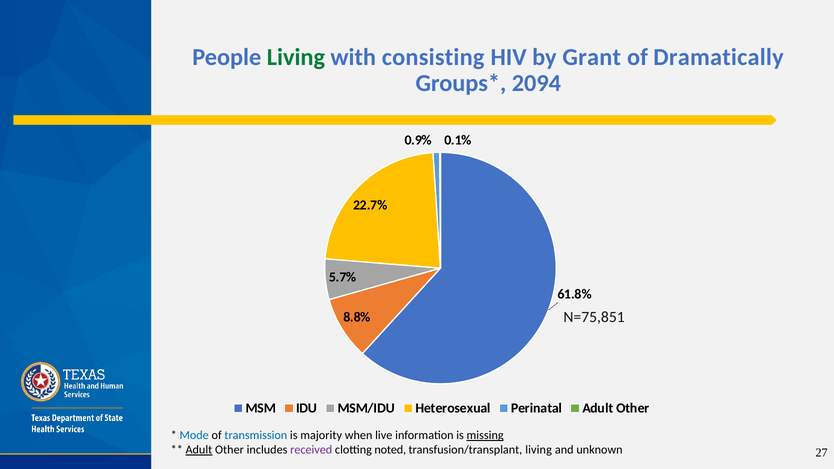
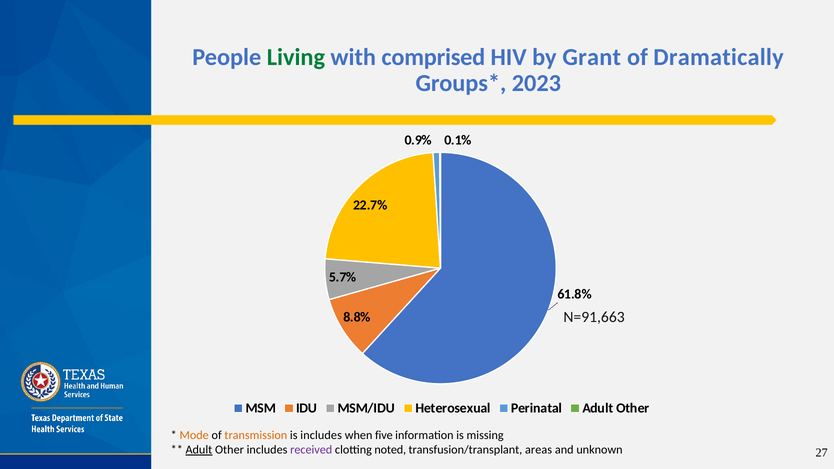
consisting: consisting -> comprised (433, 57)
2094: 2094 -> 2023 (536, 83)
N=75,851: N=75,851 -> N=91,663 (594, 317)
Mode colour: blue -> orange (194, 435)
transmission colour: blue -> orange (256, 435)
is majority: majority -> includes (321, 435)
live: live -> five (384, 435)
missing underline: present -> none (485, 435)
transfusion/transplant living: living -> areas (539, 450)
